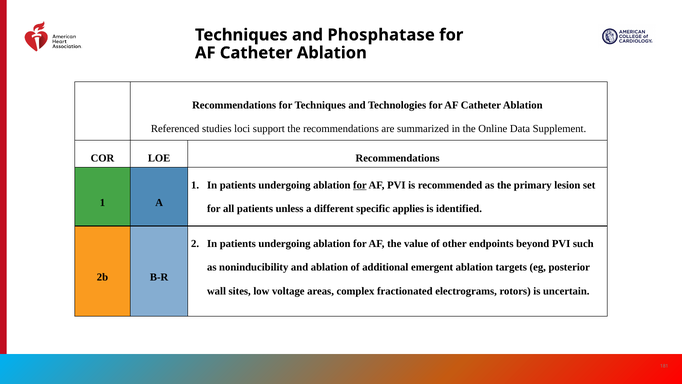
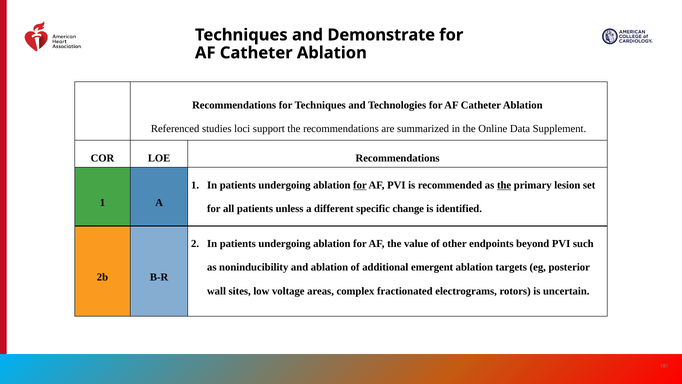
Phosphatase: Phosphatase -> Demonstrate (381, 35)
the underline: none -> present (504, 185)
applies: applies -> change (408, 209)
